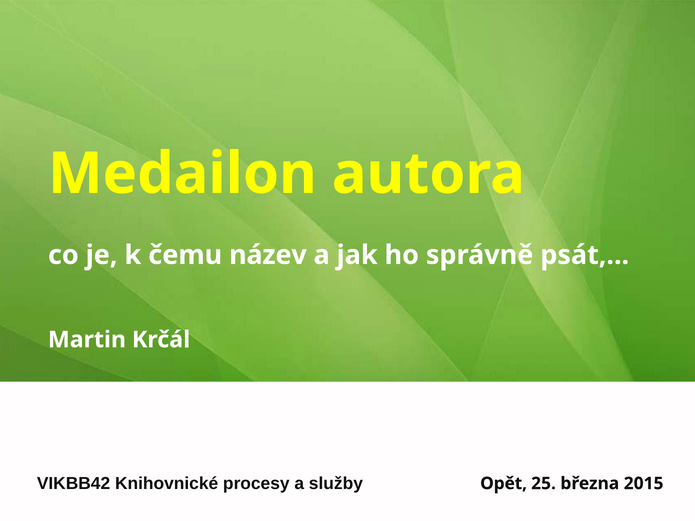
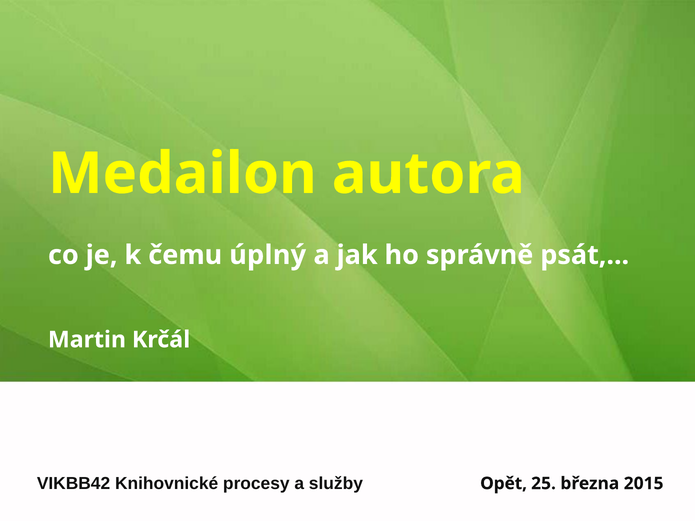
název: název -> úplný (268, 255)
